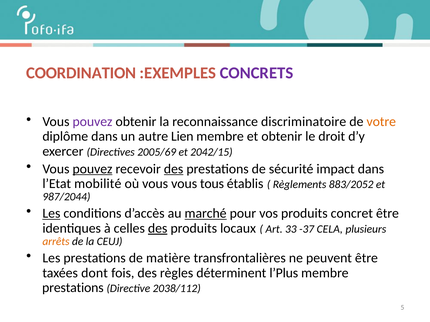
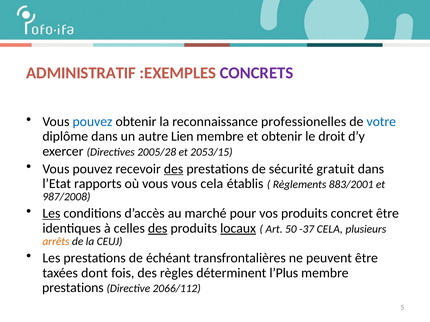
COORDINATION: COORDINATION -> ADMINISTRATIF (81, 73)
pouvez colour: purple -> blue (93, 122)
discriminatoire: discriminatoire -> professionelles (304, 122)
votre colour: orange -> blue (381, 122)
2005/69: 2005/69 -> 2005/28 (157, 152)
2042/15: 2042/15 -> 2053/15 (211, 152)
pouvez underline: present -> none (93, 169)
impact: impact -> gratuit (335, 169)
mobilité: mobilité -> rapports (98, 184)
vous tous: tous -> cela (212, 184)
883/2052: 883/2052 -> 883/2001 (351, 185)
987/2044: 987/2044 -> 987/2008 (66, 197)
marché underline: present -> none (206, 214)
locaux underline: none -> present (238, 229)
33: 33 -> 50 (291, 229)
matière: matière -> échéant (168, 258)
2038/112: 2038/112 -> 2066/112 (177, 289)
